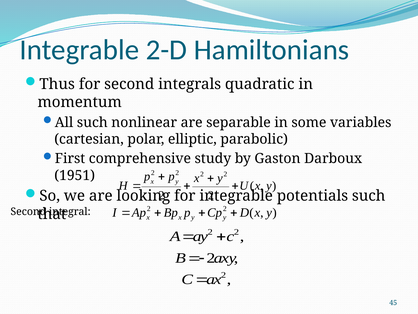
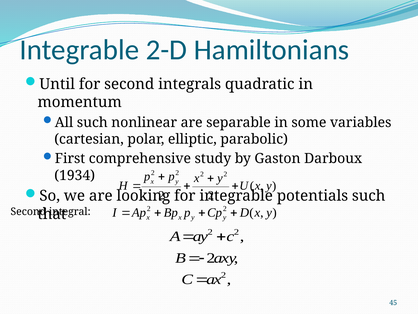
Thus: Thus -> Until (57, 84)
1951: 1951 -> 1934 (75, 175)
